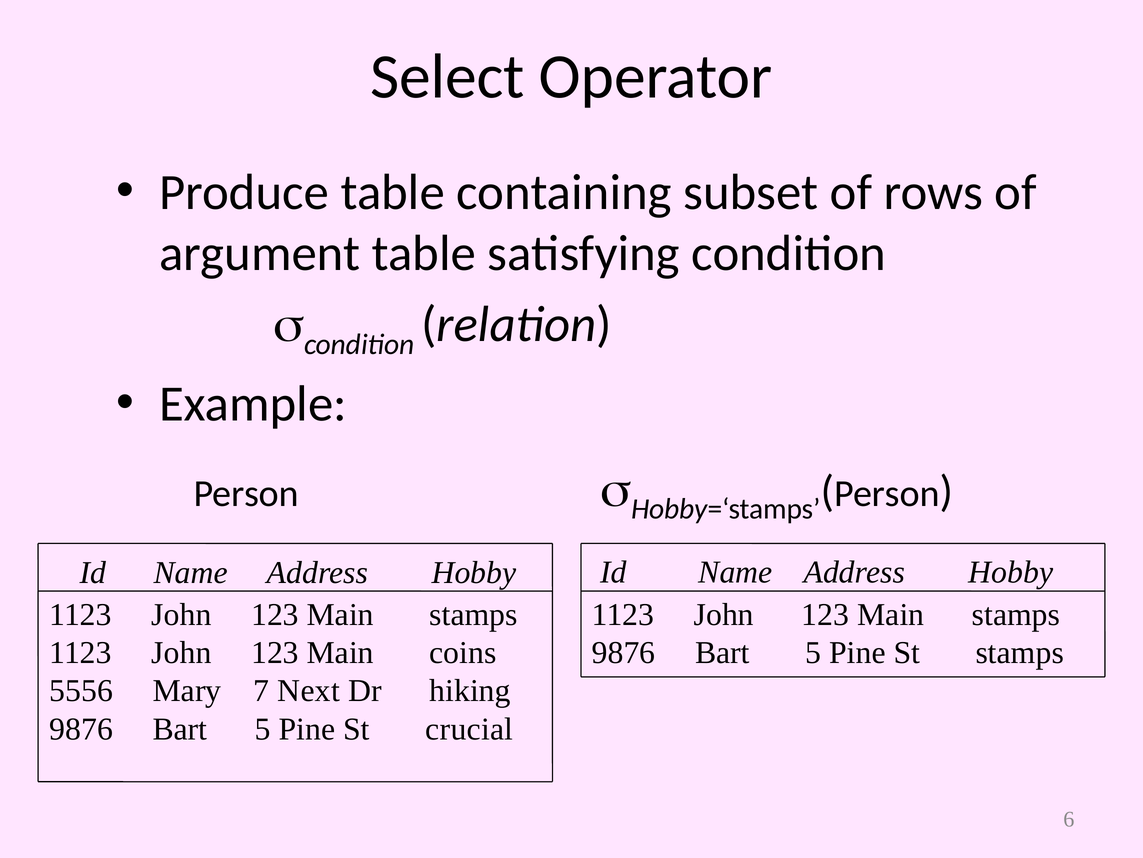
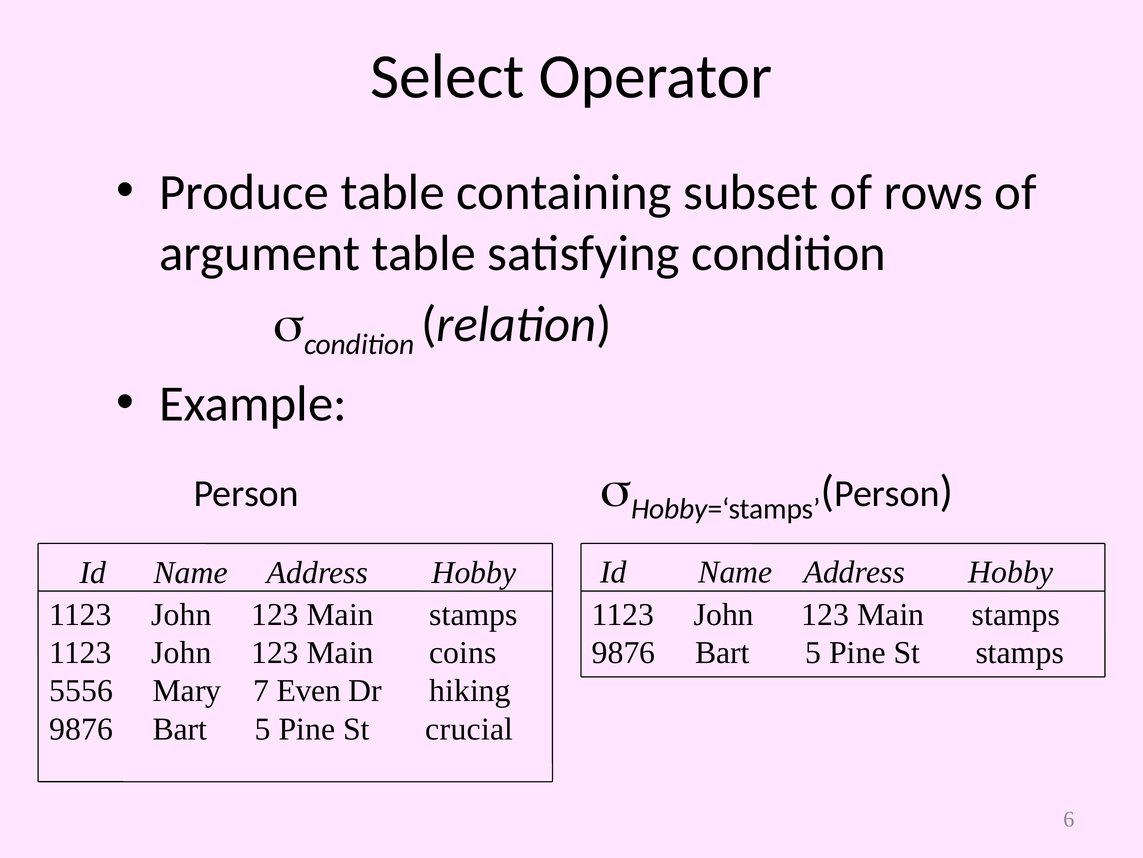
Next: Next -> Even (309, 690)
